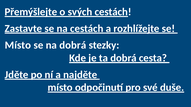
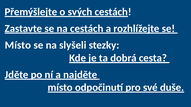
na dobrá: dobrá -> slyšeli (73, 45)
